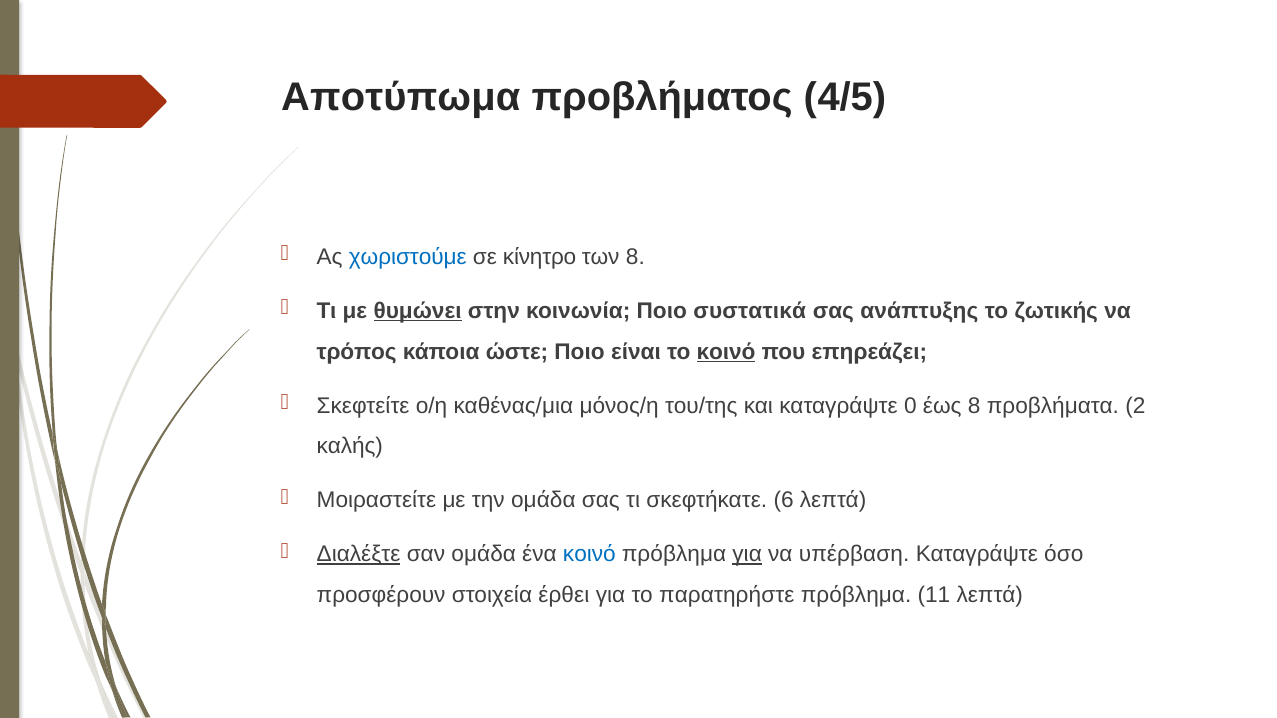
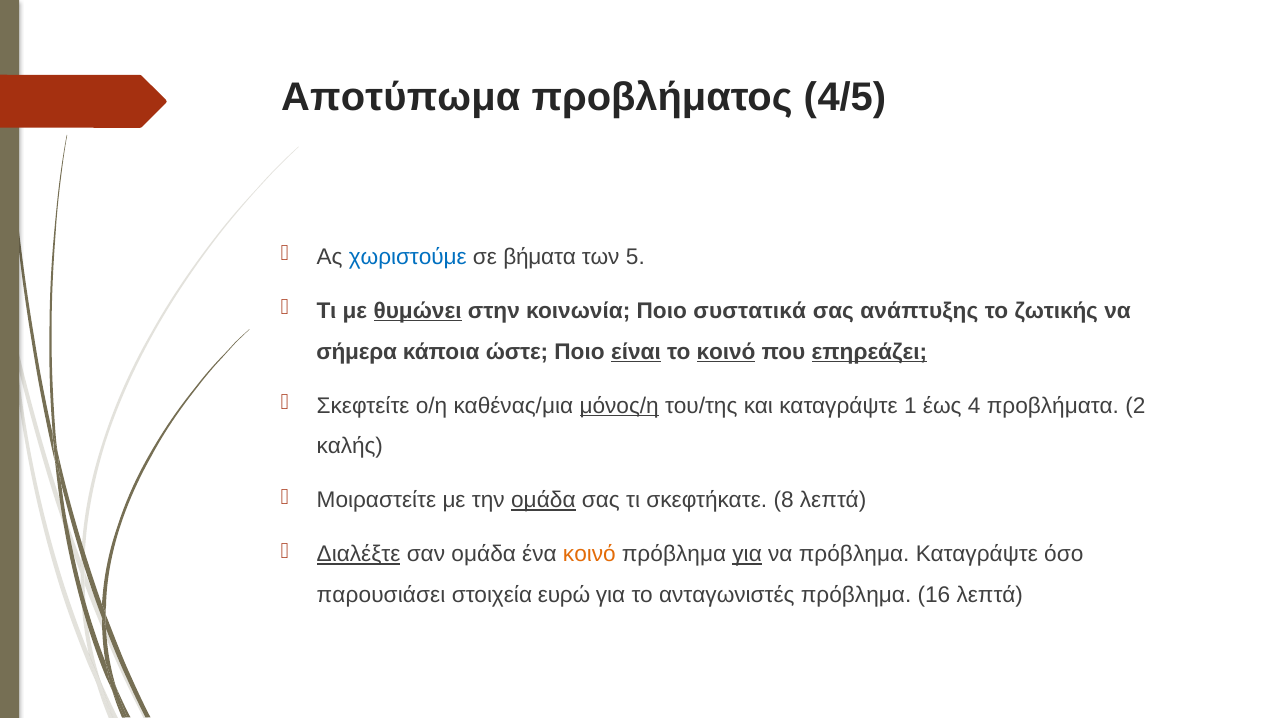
κίνητρο: κίνητρο -> βήματα (540, 257)
των 8: 8 -> 5 (635, 257)
τρόπος: τρόπος -> σήμερα (357, 352)
είναι underline: none -> present (636, 352)
επηρεάζει underline: none -> present (869, 352)
μόνος/η underline: none -> present (619, 406)
0: 0 -> 1 (910, 406)
έως 8: 8 -> 4 (974, 406)
ομάδα underline: none -> present (543, 501)
6: 6 -> 8 (784, 501)
κοινό colour: blue -> orange (589, 555)
να υπέρβαση: υπέρβαση -> πρόβλημα (854, 555)
προσφέρουν: προσφέρουν -> παρουσιάσει (381, 595)
έρθει: έρθει -> ευρώ (564, 595)
παρατηρήστε: παρατηρήστε -> ανταγωνιστές (727, 595)
11: 11 -> 16 (934, 595)
